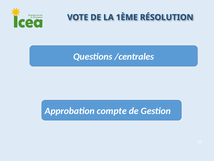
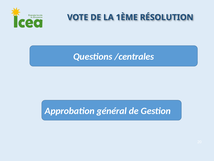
compte: compte -> général (112, 111)
